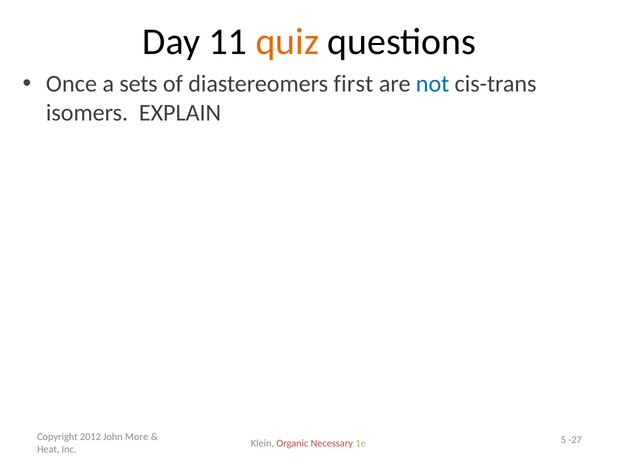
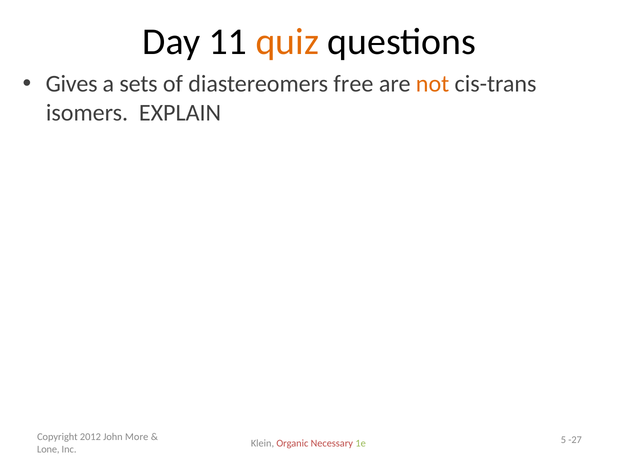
Once: Once -> Gives (72, 84)
first: first -> free (353, 84)
not colour: blue -> orange (433, 84)
Heat: Heat -> Lone (48, 450)
